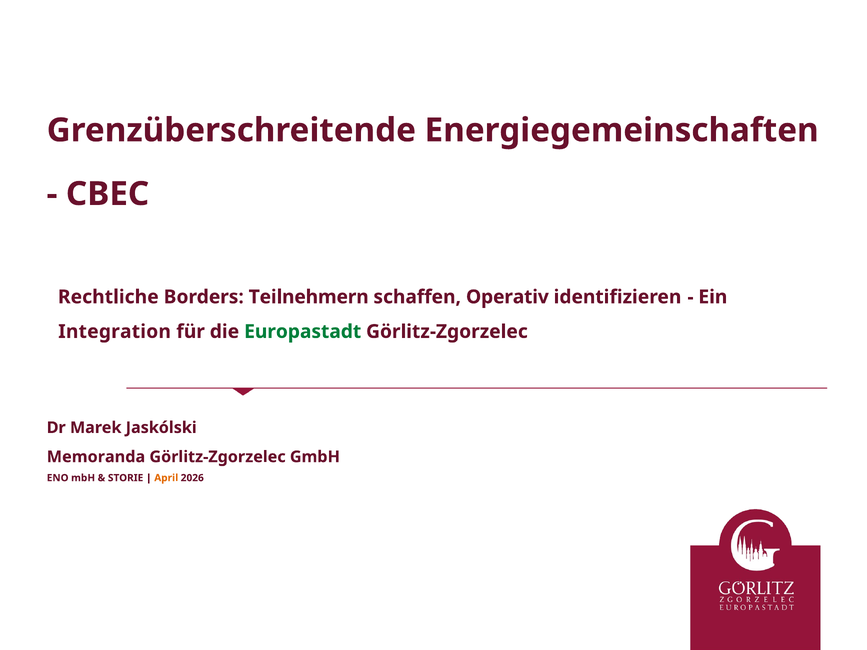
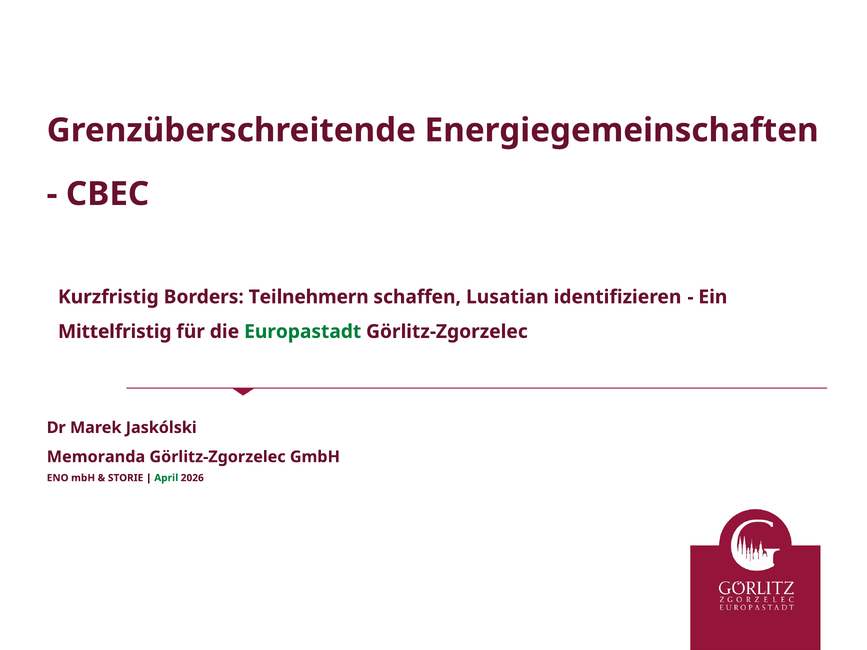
Rechtliche: Rechtliche -> Kurzfristig (108, 297)
Operativ: Operativ -> Lusatian (507, 297)
Integration: Integration -> Mittelfristig (115, 332)
April colour: orange -> green (166, 478)
